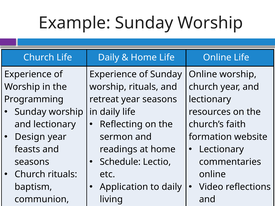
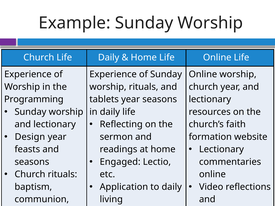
retreat: retreat -> tablets (104, 99)
Schedule: Schedule -> Engaged (120, 162)
